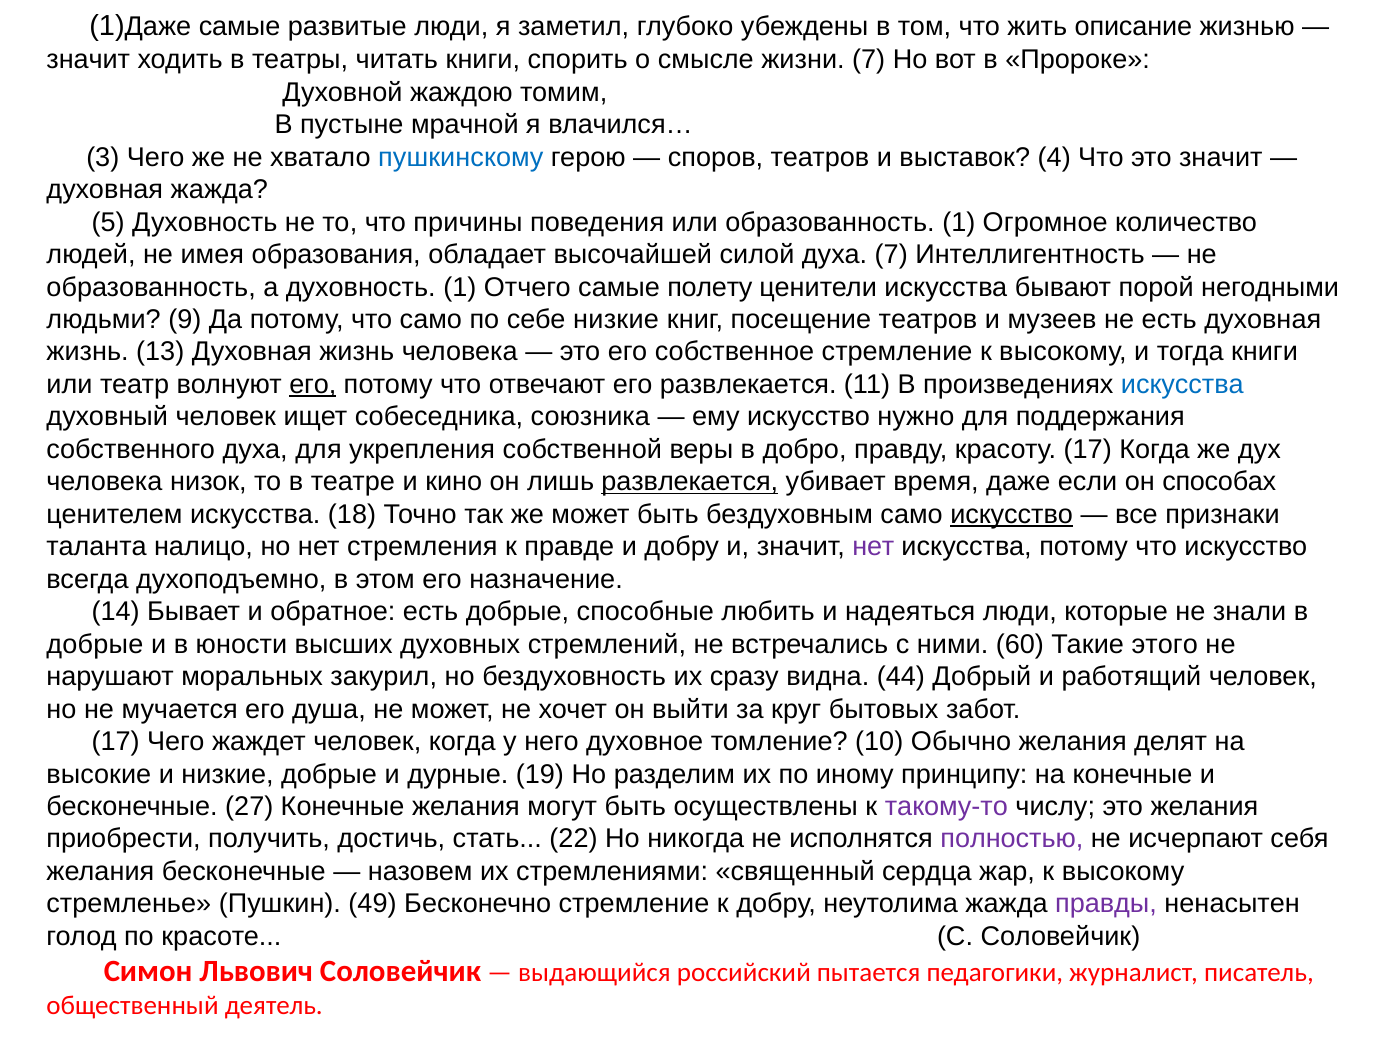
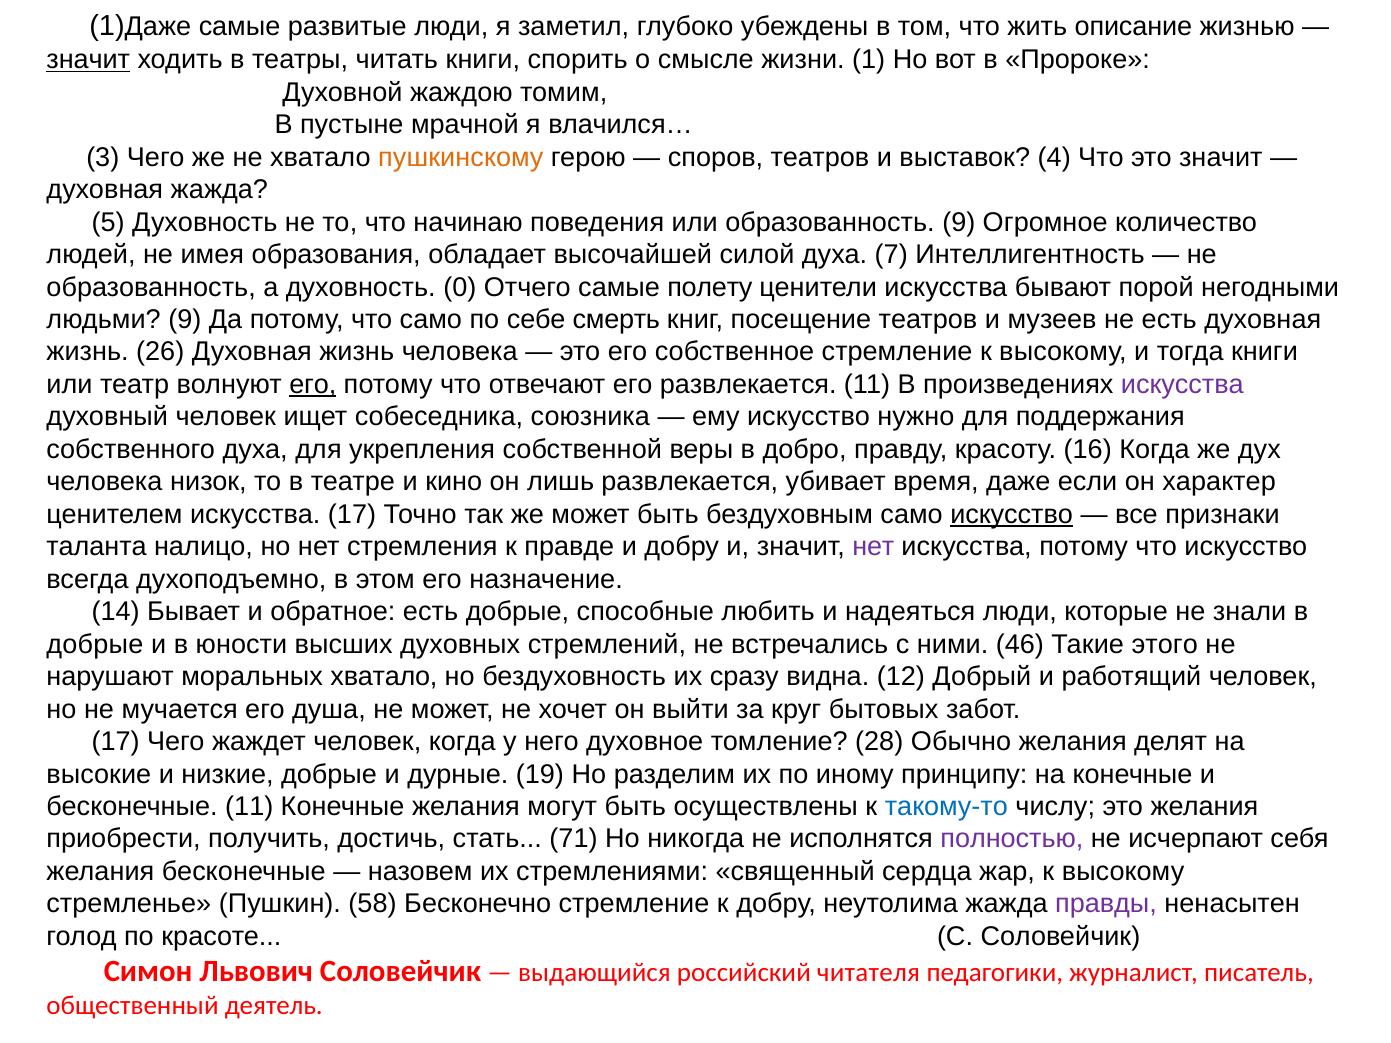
значит underline: none -> present (88, 60)
жизни 7: 7 -> 1 (869, 60)
пушкинскому colour: blue -> orange (461, 157)
причины: причины -> начинаю (468, 222)
образованность 1: 1 -> 9 (959, 222)
духовность 1: 1 -> 0 (460, 287)
себе низкие: низкие -> смерть (616, 320)
13: 13 -> 26 (160, 352)
искусства colour: blue -> purple (1182, 385)
красоту 17: 17 -> 16 (1088, 450)
развлекается underline: present -> none (690, 482)
способах: способах -> характер (1219, 482)
искусства 18: 18 -> 17 (352, 515)
60: 60 -> 46 (1020, 644)
моральных закурил: закурил -> хватало (384, 677)
44: 44 -> 12 (901, 677)
10: 10 -> 28 (879, 742)
бесконечные 27: 27 -> 11 (249, 807)
такому-то colour: purple -> blue (946, 807)
22: 22 -> 71 (574, 839)
49: 49 -> 58 (373, 904)
пытается: пытается -> читателя (868, 973)
